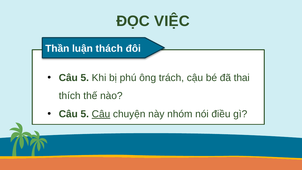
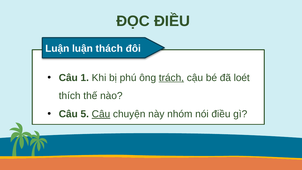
ĐỌC VIỆC: VIỆC -> ĐIỀU (172, 21)
Thần: Thần -> Luận (57, 48)
5: 5 -> 1 (85, 78)
trách underline: none -> present (171, 78)
thai: thai -> loét (242, 78)
